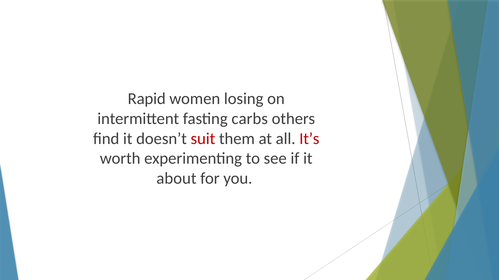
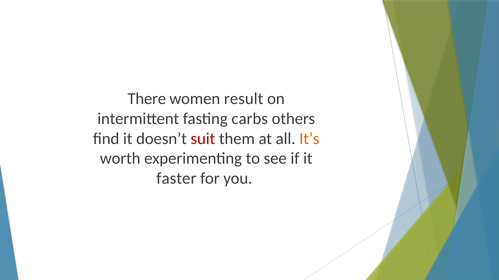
Rapid: Rapid -> There (147, 99)
losing: losing -> result (244, 99)
It’s colour: red -> orange (309, 139)
about: about -> faster (176, 179)
